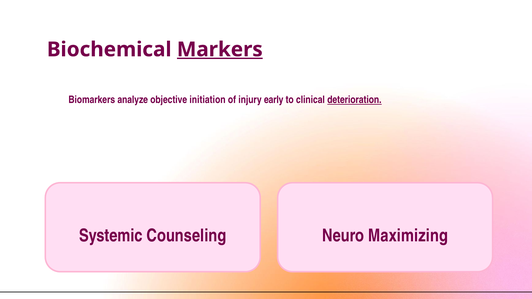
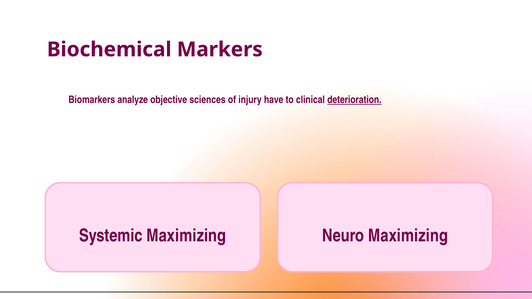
Markers underline: present -> none (220, 50)
initiation: initiation -> sciences (208, 100)
early: early -> have (274, 100)
Systemic Counseling: Counseling -> Maximizing (186, 236)
